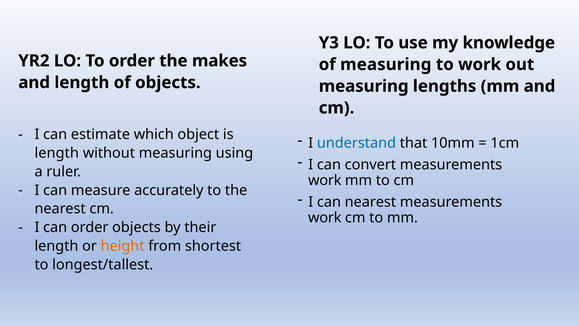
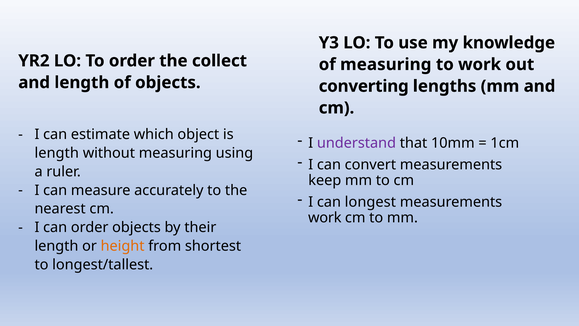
makes: makes -> collect (219, 61)
measuring: measuring -> converting (364, 86)
understand colour: blue -> purple (356, 143)
work: work -> keep (325, 180)
can nearest: nearest -> longest (370, 202)
